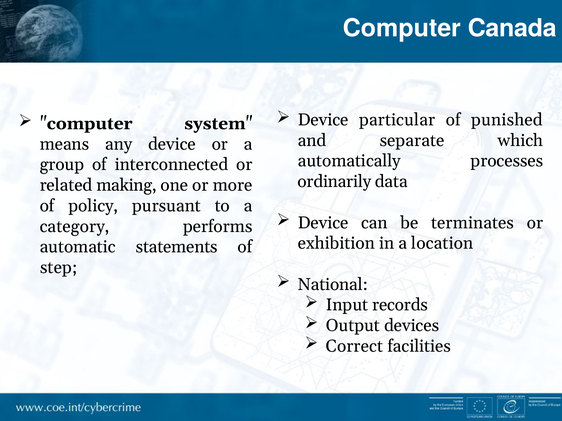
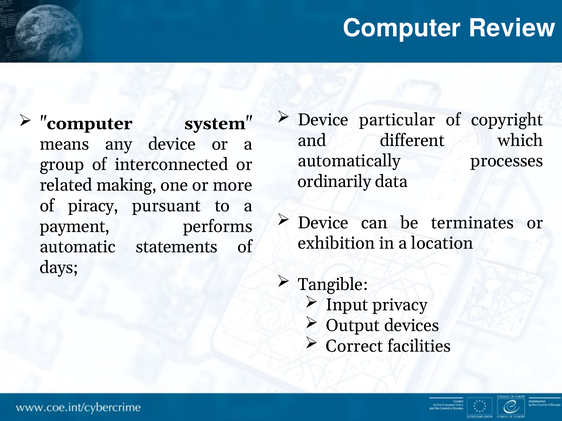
Canada: Canada -> Review (512, 28)
punished: punished -> copyright (507, 120)
separate: separate -> different (412, 141)
policy: policy -> piracy (93, 206)
category: category -> payment (75, 227)
step: step -> days (59, 268)
National: National -> Tangible (333, 285)
records: records -> privacy (400, 305)
